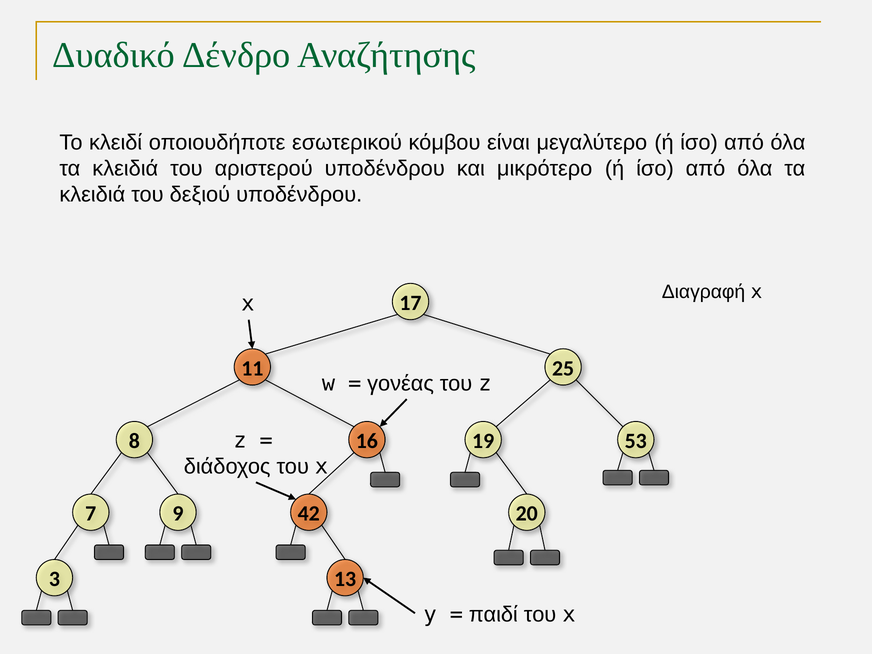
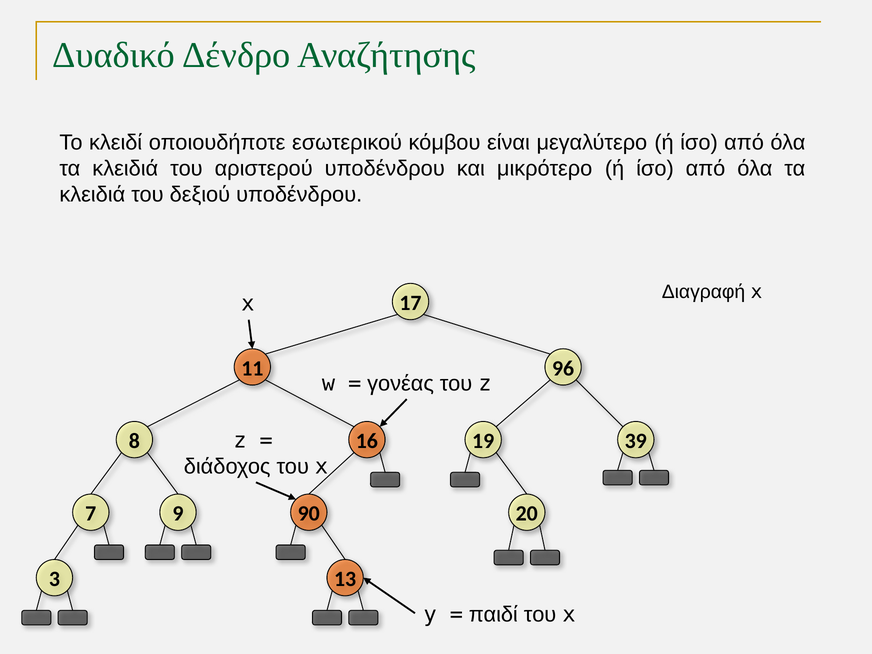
25: 25 -> 96 (563, 368)
53: 53 -> 39 (636, 441)
42: 42 -> 90 (309, 514)
